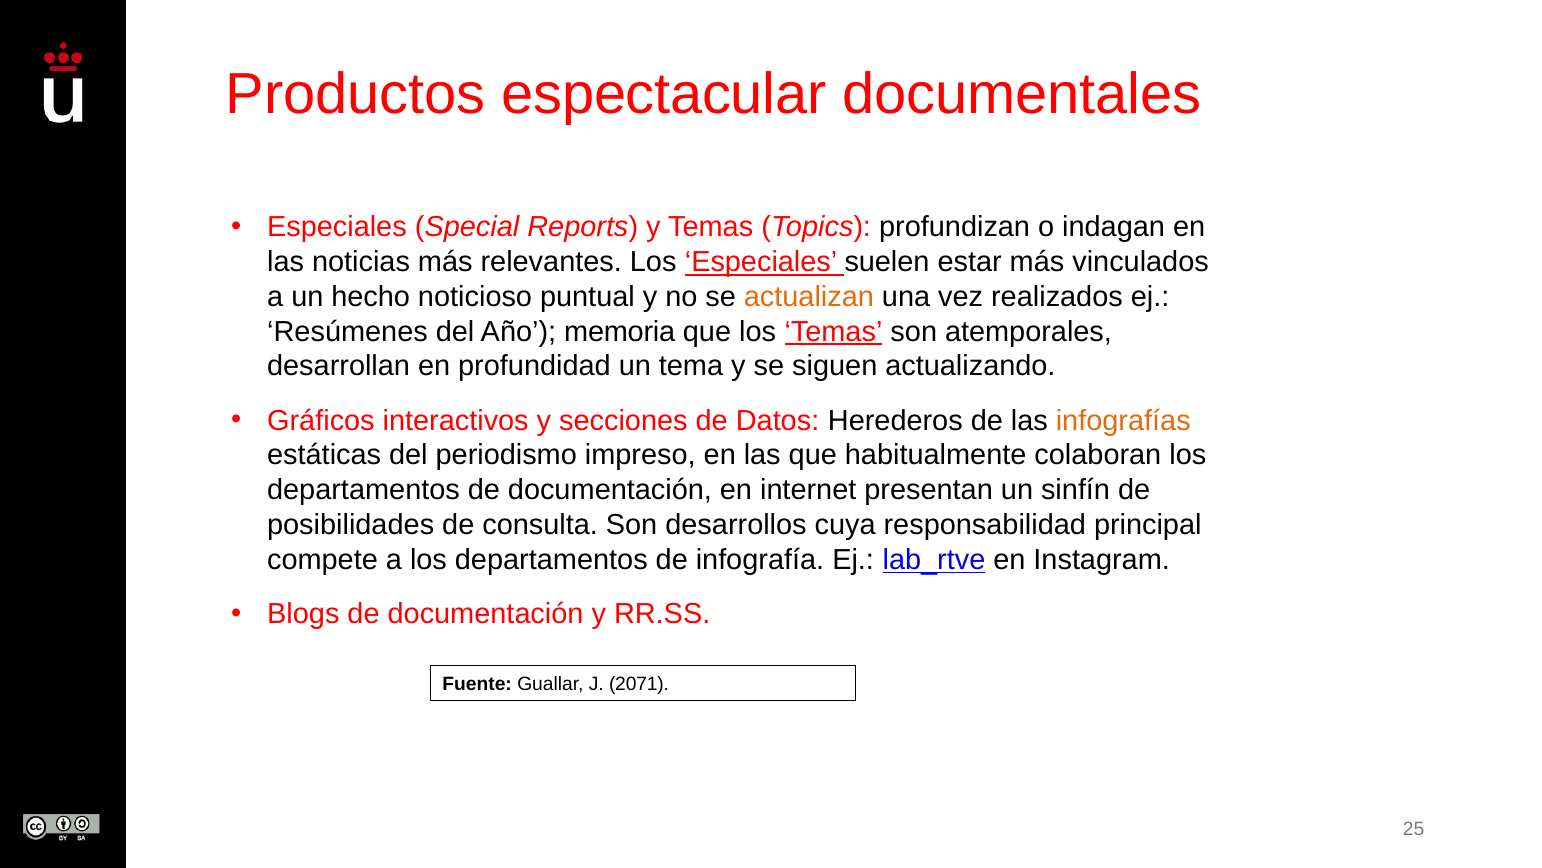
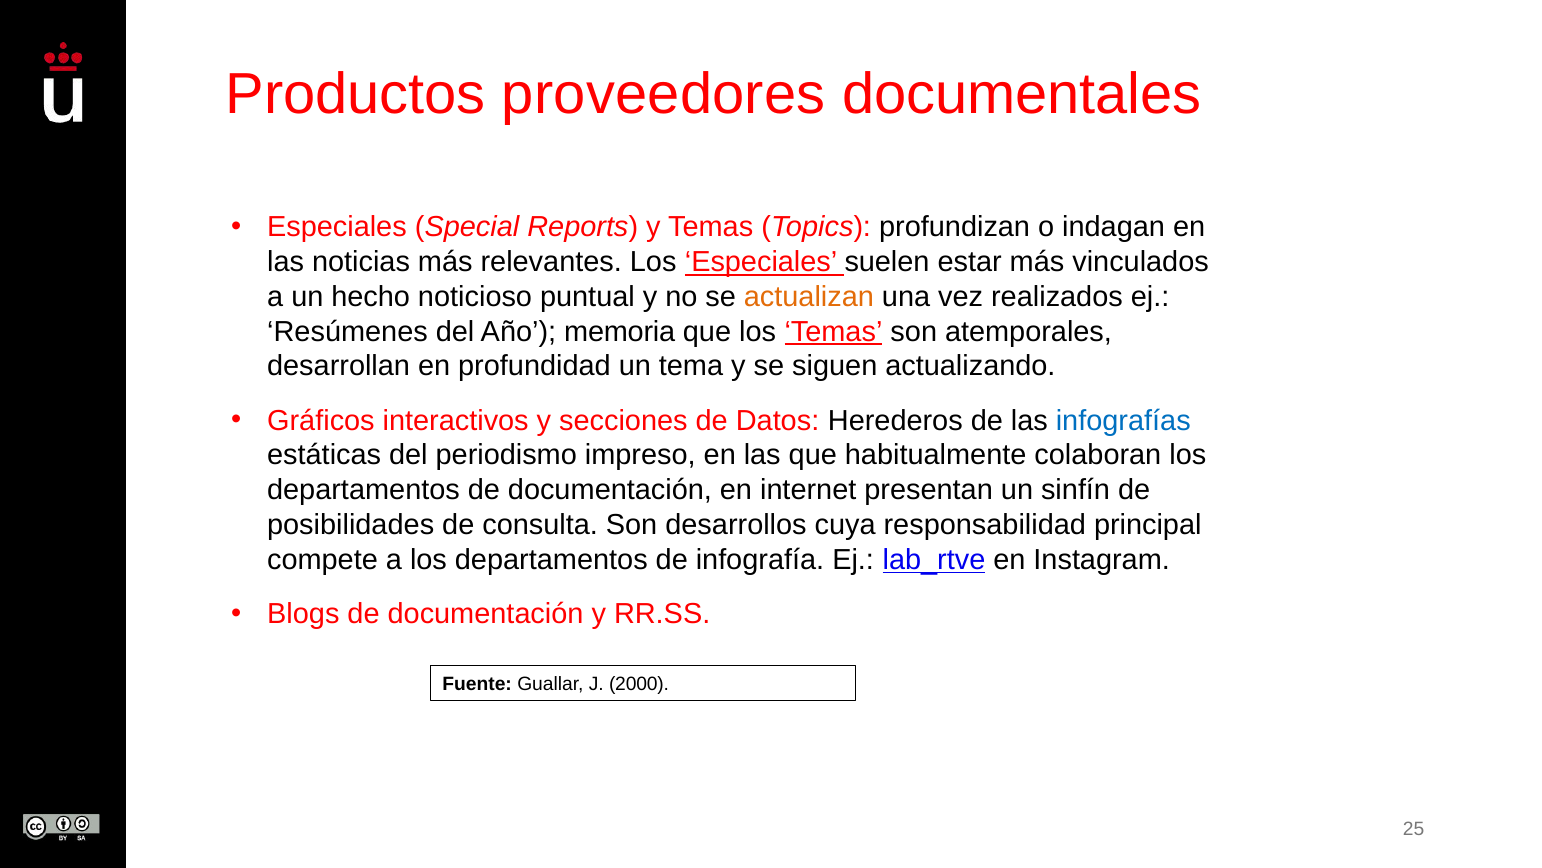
espectacular: espectacular -> proveedores (664, 94)
infografías colour: orange -> blue (1123, 420)
2071: 2071 -> 2000 (639, 684)
